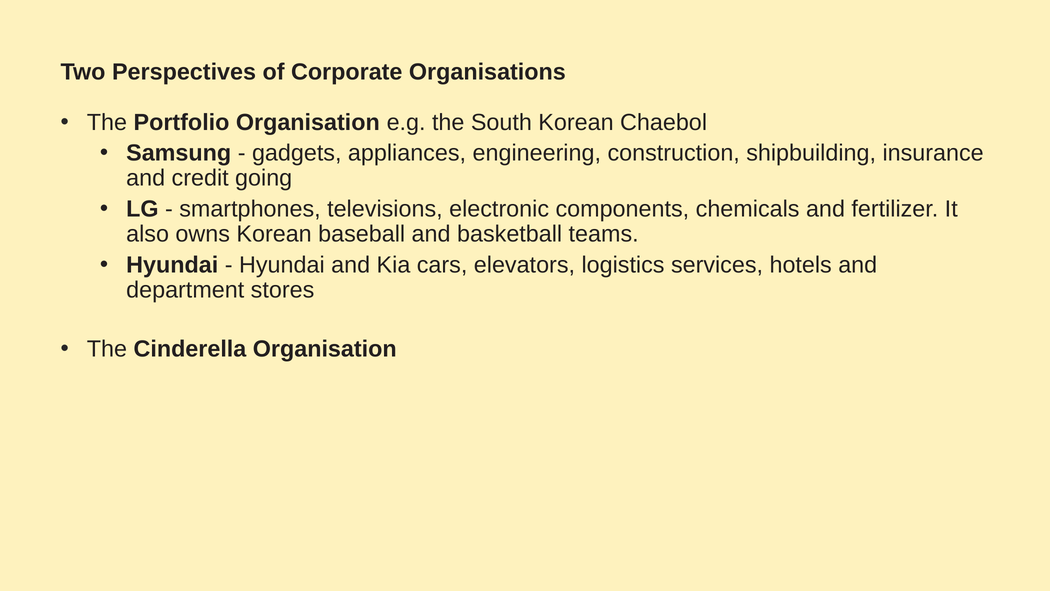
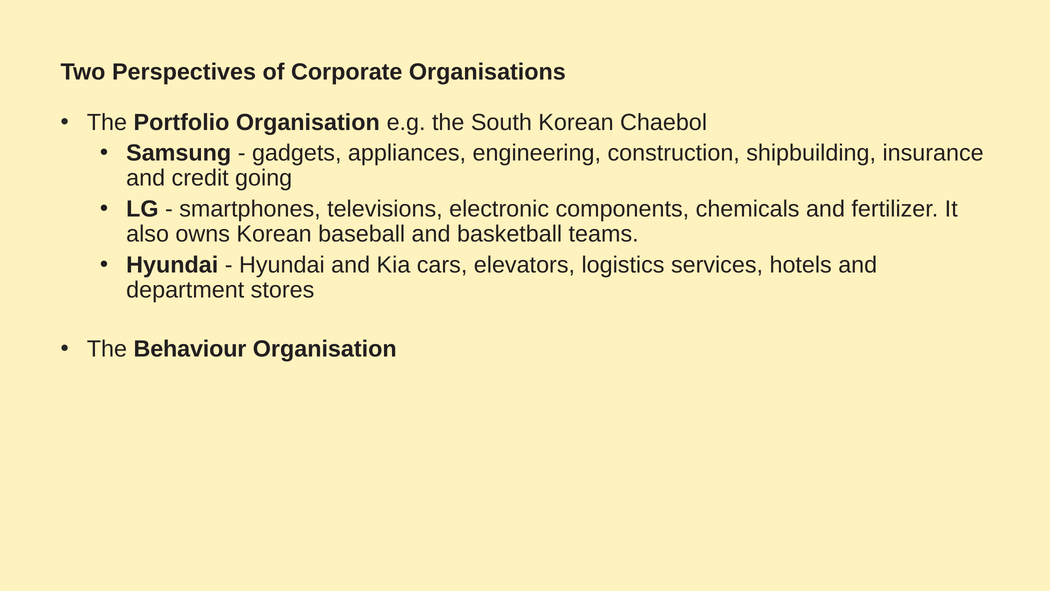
Cinderella: Cinderella -> Behaviour (190, 349)
